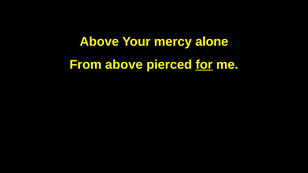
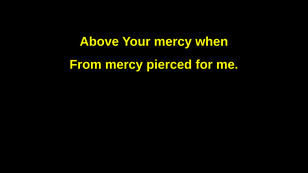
alone: alone -> when (212, 42)
From above: above -> mercy (124, 65)
for underline: present -> none (204, 65)
